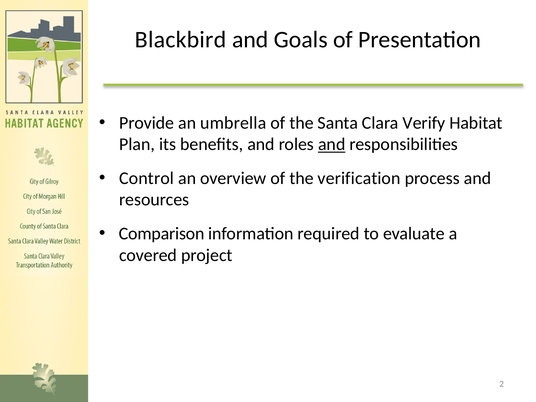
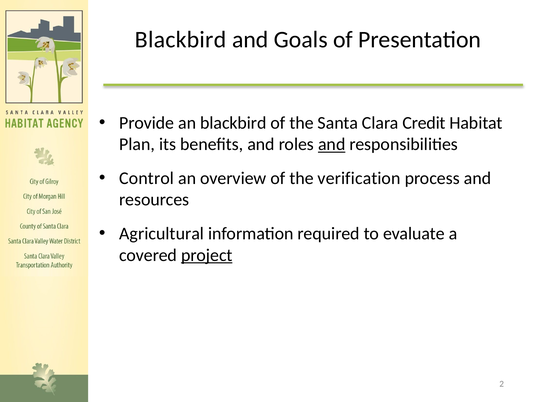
an umbrella: umbrella -> blackbird (233, 123)
Verify: Verify -> Credit (424, 123)
Comparison: Comparison -> Agricultural (162, 234)
project underline: none -> present (207, 255)
